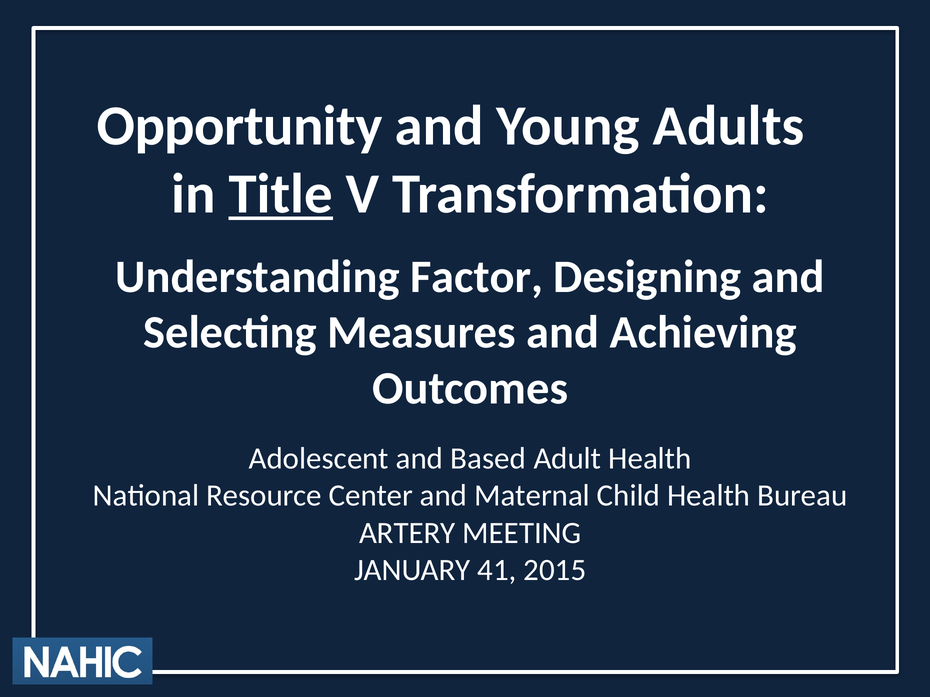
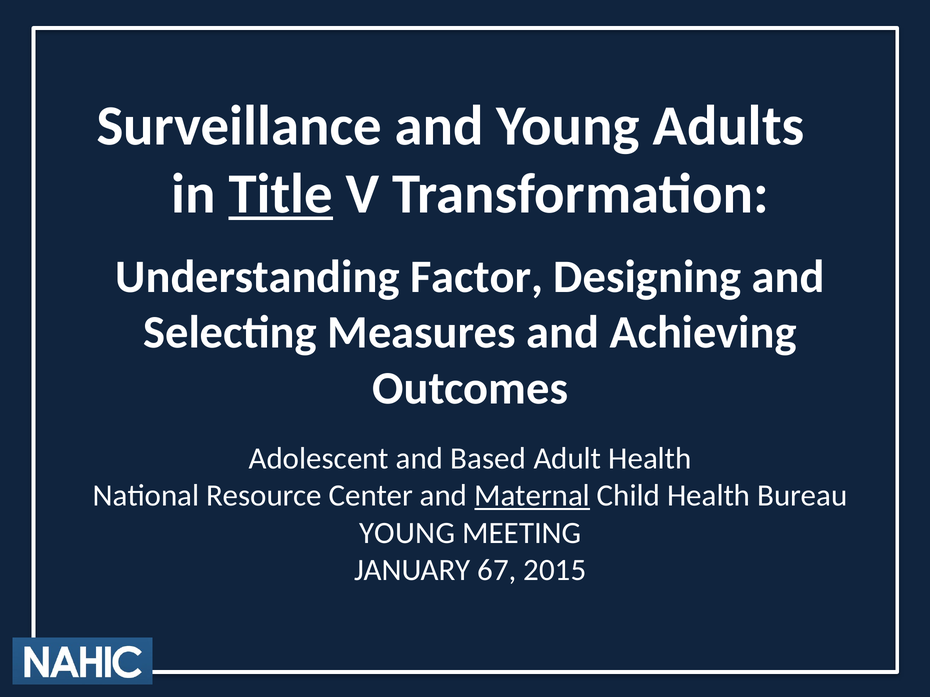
Opportunity: Opportunity -> Surveillance (239, 126)
Maternal underline: none -> present (532, 496)
ARTERY: ARTERY -> YOUNG (407, 533)
41: 41 -> 67 (497, 570)
